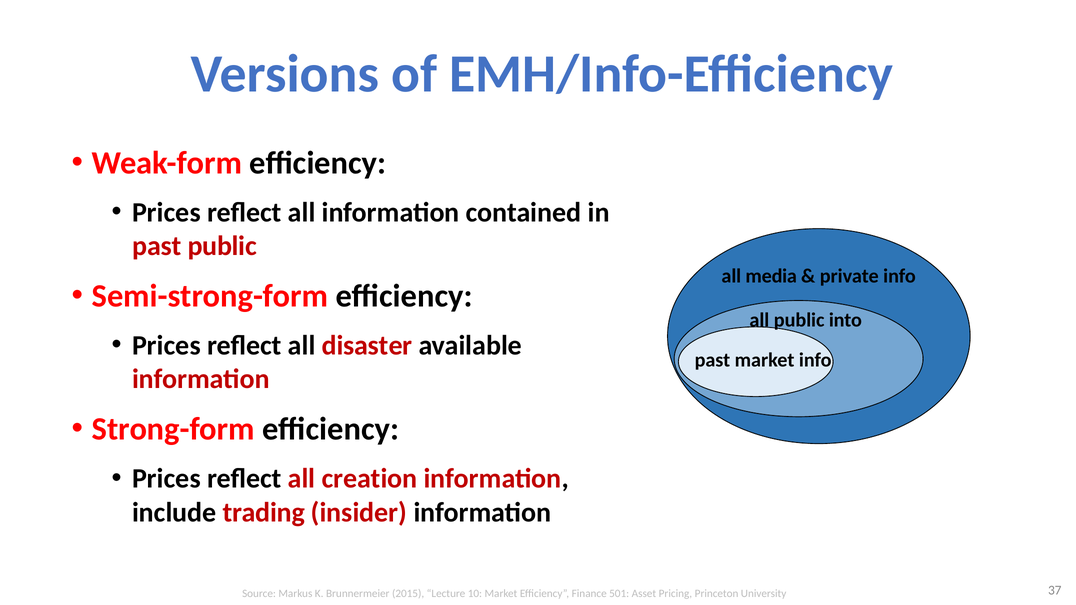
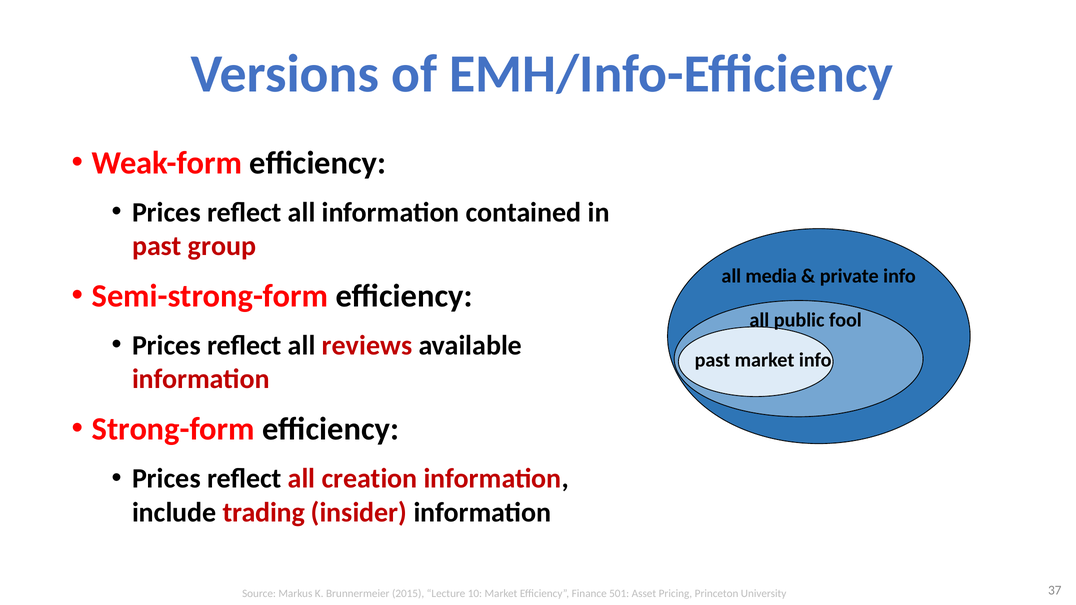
past public: public -> group (222, 246)
into: into -> fool (845, 320)
disaster: disaster -> reviews (367, 346)
